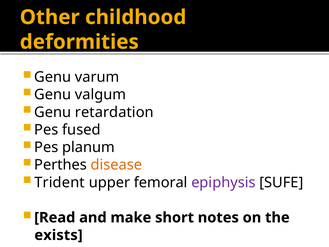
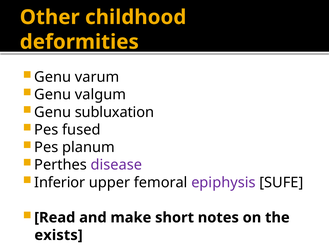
retardation: retardation -> subluxation (114, 112)
disease colour: orange -> purple (116, 165)
Trident: Trident -> Inferior (60, 182)
